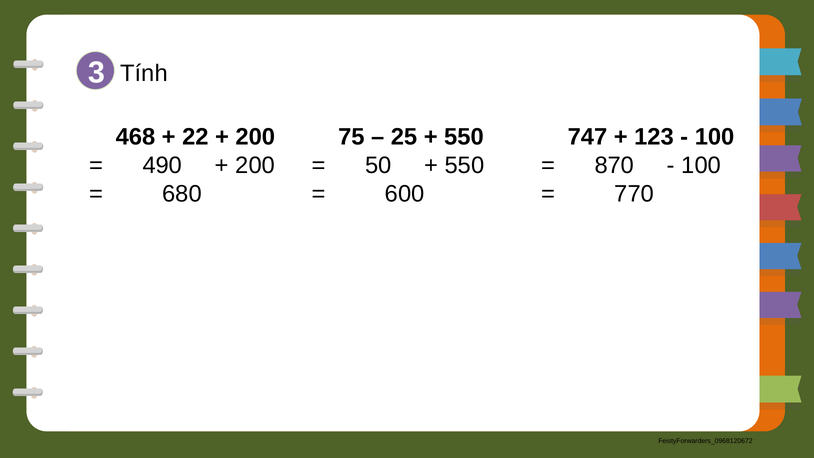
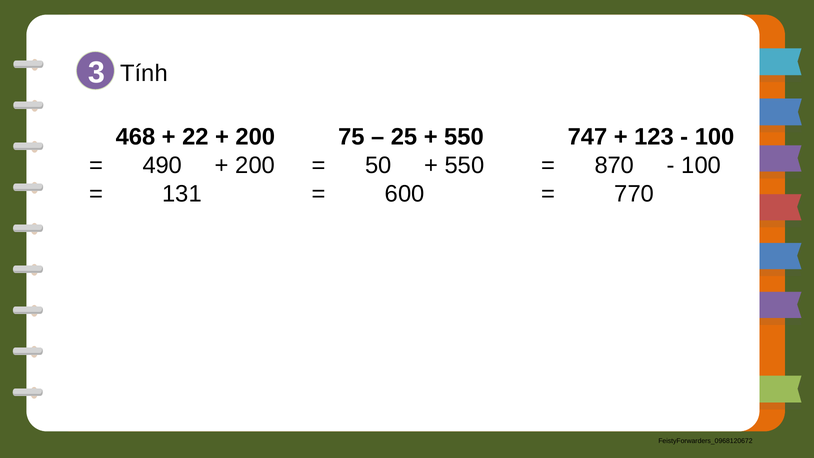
680: 680 -> 131 (182, 194)
